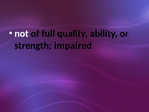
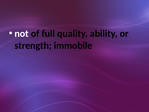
impaired: impaired -> immobile (73, 45)
